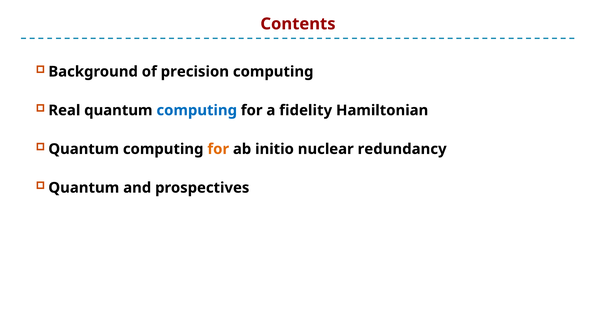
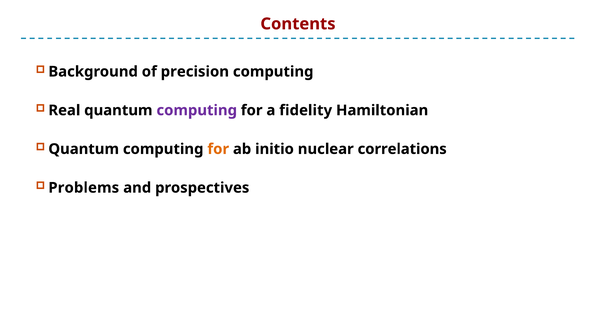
computing colour: blue -> purple (197, 110)
redundancy: redundancy -> correlations (402, 149)
Quantum: Quantum -> Problems (84, 188)
